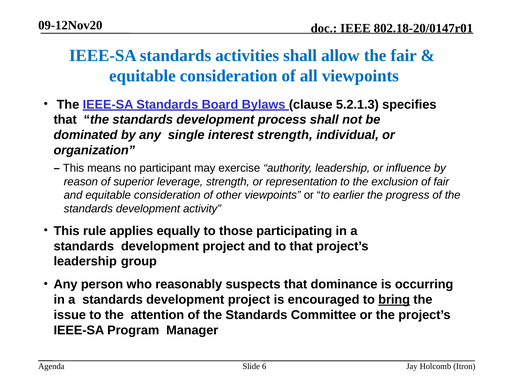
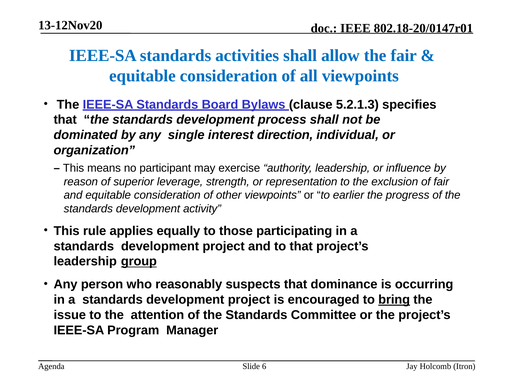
09-12Nov20: 09-12Nov20 -> 13-12Nov20 (70, 25)
interest strength: strength -> direction (285, 135)
group underline: none -> present (139, 261)
